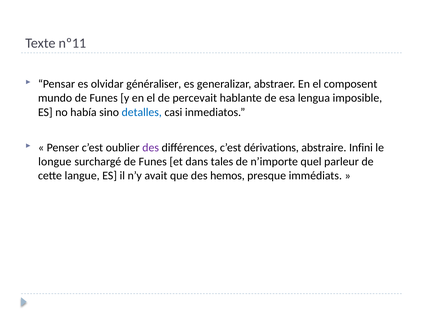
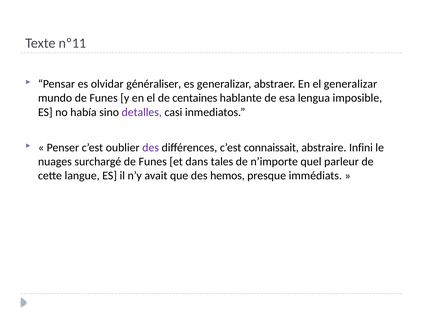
el composent: composent -> generalizar (351, 84)
percevait: percevait -> centaines (195, 98)
detalles colour: blue -> purple (142, 112)
dérivations: dérivations -> connaissait (271, 148)
longue: longue -> nuages (55, 162)
